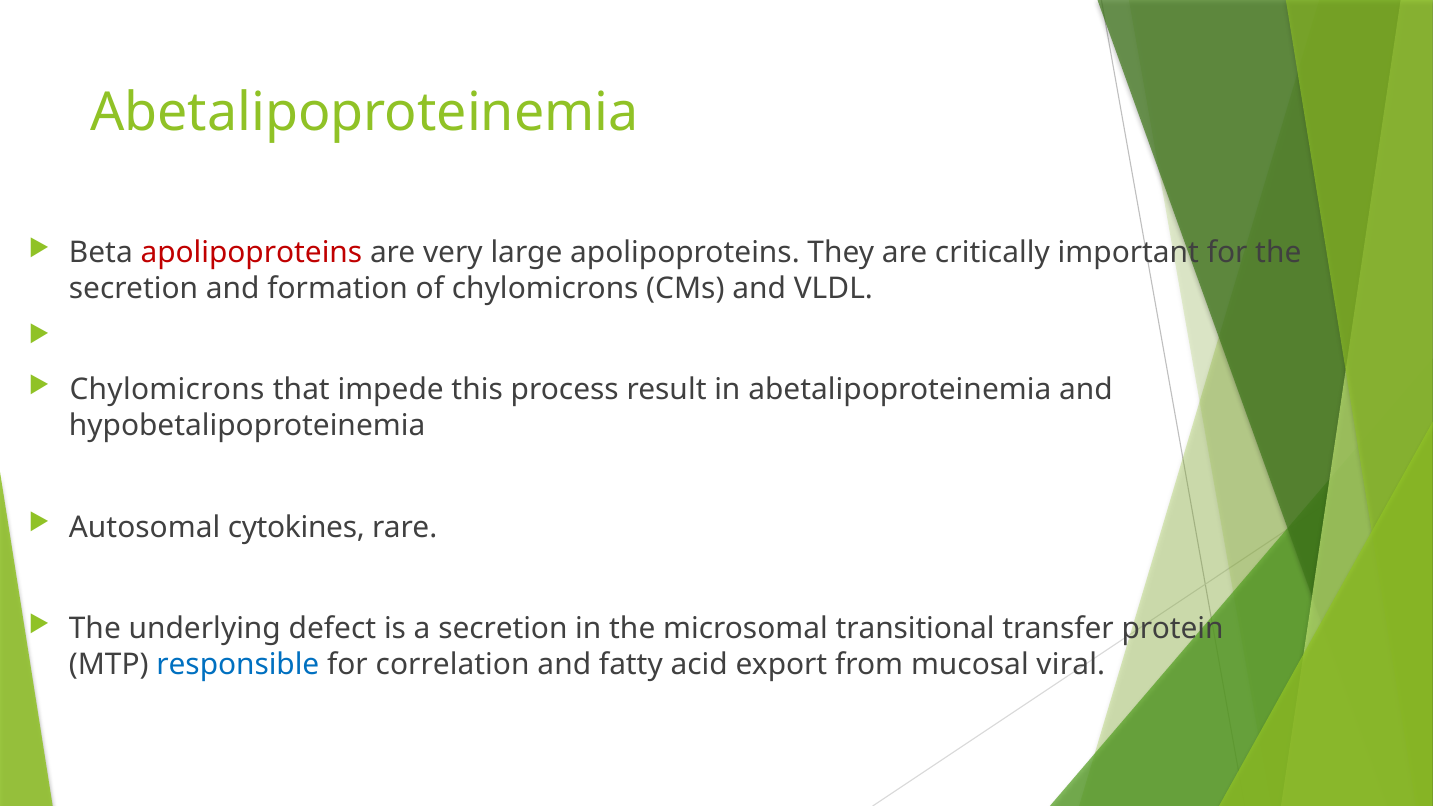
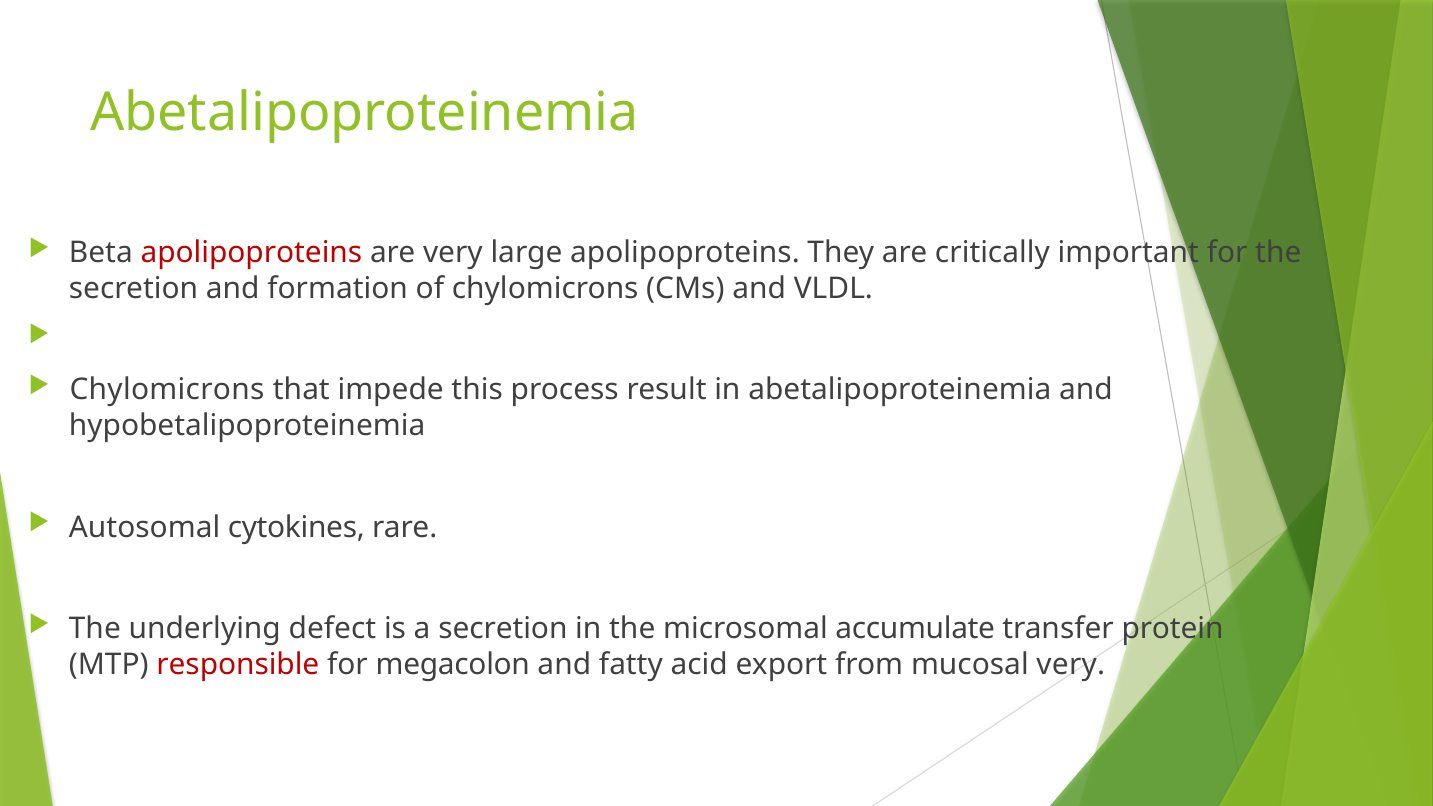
transitional: transitional -> accumulate (915, 629)
responsible colour: blue -> red (238, 665)
correlation: correlation -> megacolon (453, 665)
mucosal viral: viral -> very (1071, 665)
